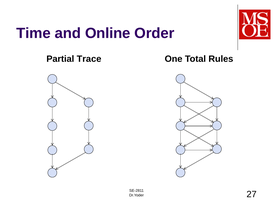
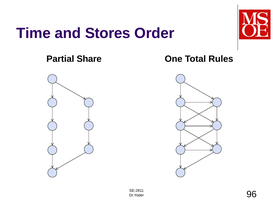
Online: Online -> Stores (108, 33)
Trace: Trace -> Share (89, 59)
27: 27 -> 96 (252, 194)
